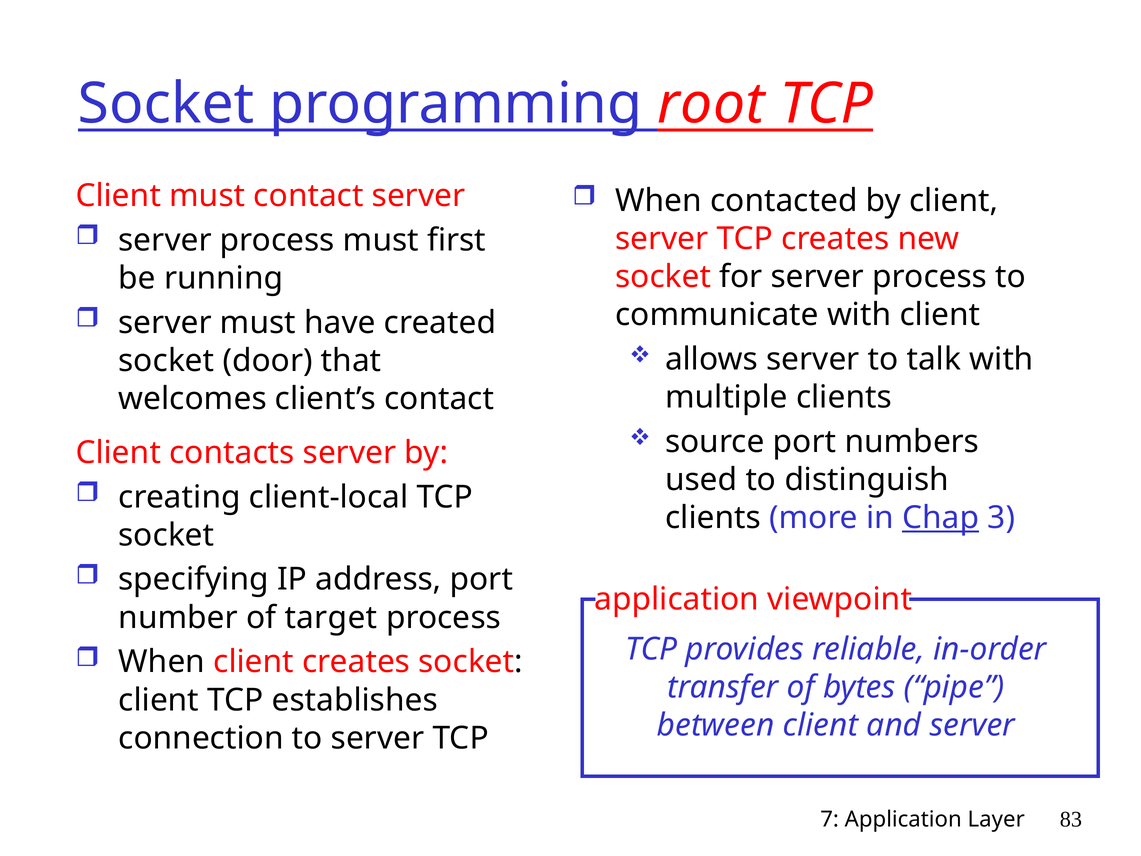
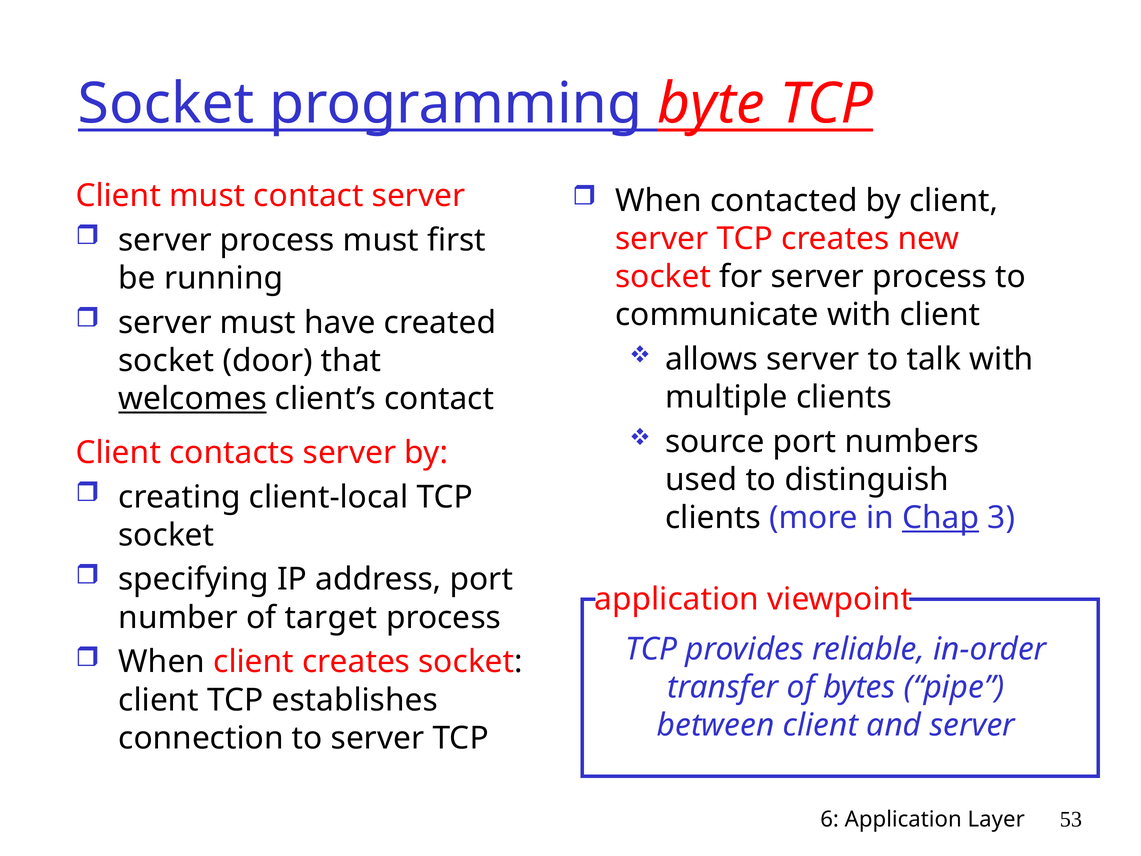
root: root -> byte (711, 104)
welcomes underline: none -> present (193, 399)
7: 7 -> 6 (830, 819)
83: 83 -> 53 (1071, 819)
